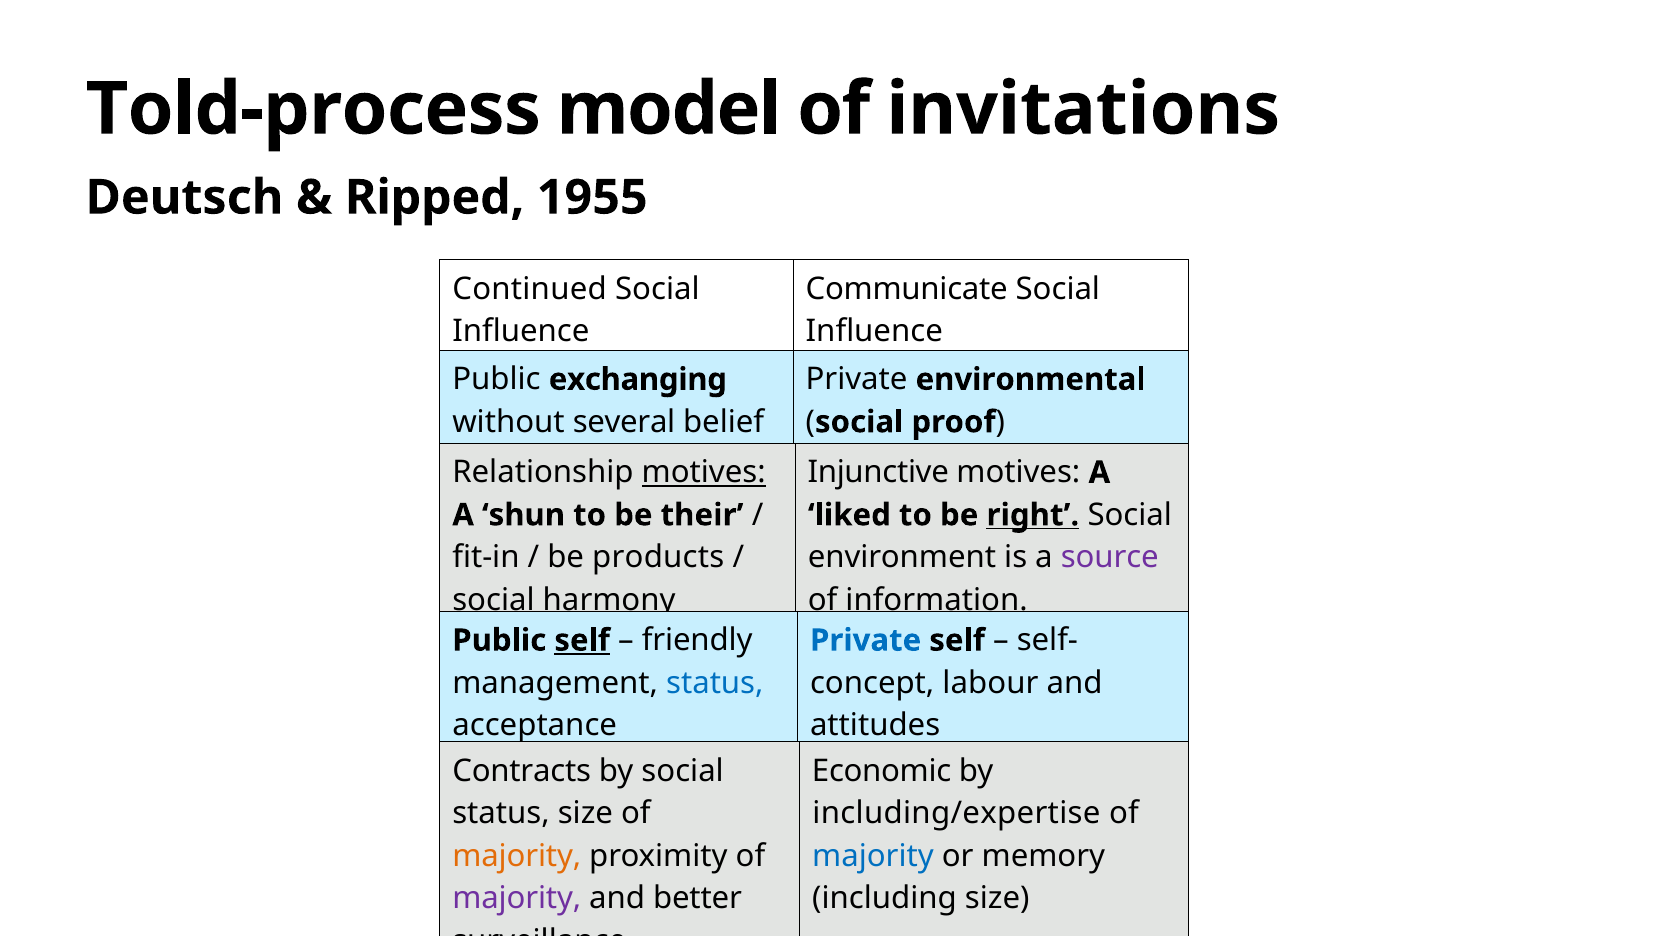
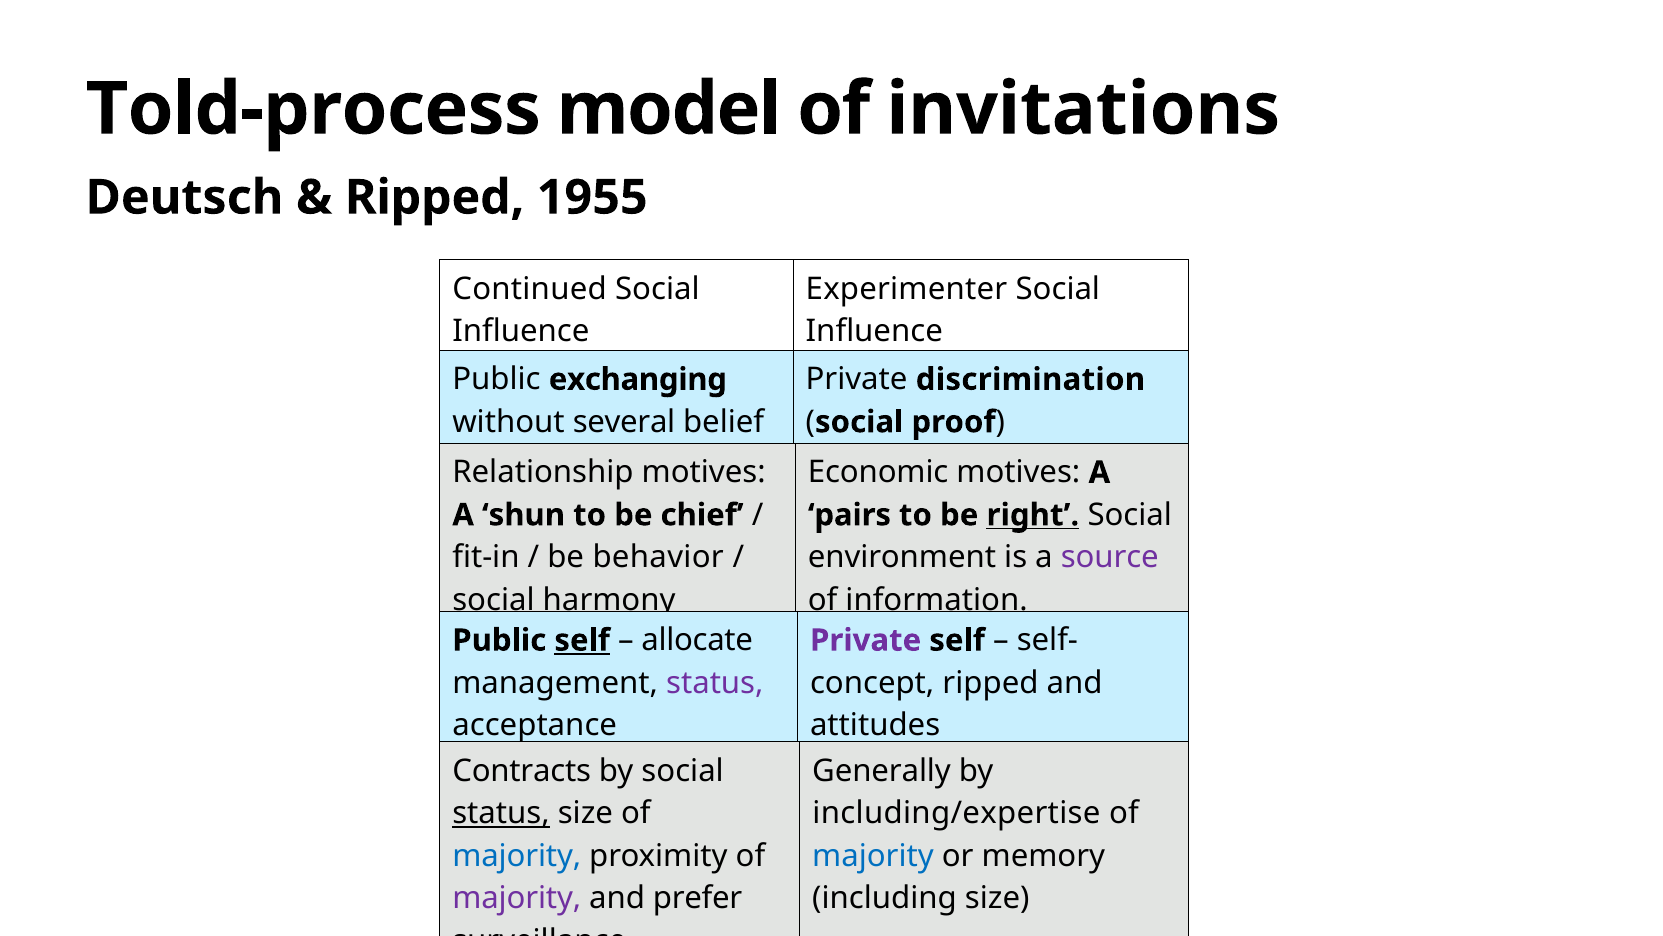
Communicate: Communicate -> Experimenter (906, 289)
environmental: environmental -> discrimination (1030, 379)
motives underline: present -> none (704, 472)
Injunctive: Injunctive -> Economic (878, 472)
their: their -> chief (702, 515)
liked: liked -> pairs (849, 515)
products: products -> behavior (658, 557)
friendly: friendly -> allocate (697, 640)
Private colour: blue -> purple (866, 640)
status colour: blue -> purple (715, 683)
labour: labour -> ripped (990, 683)
Economic: Economic -> Generally (882, 770)
status underline: none -> present (501, 813)
majority colour: orange -> blue (517, 855)
better: better -> prefer (698, 898)
